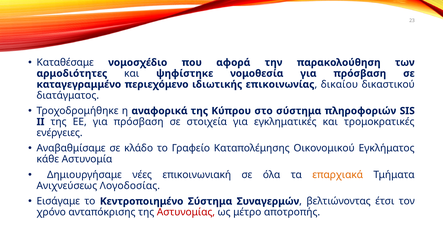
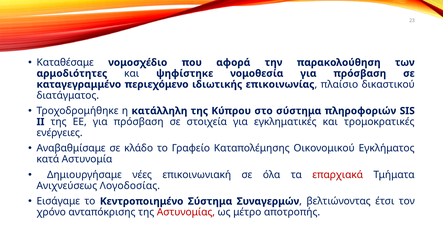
δικαίου: δικαίου -> πλαίσιο (339, 84)
αναφορικά: αναφορικά -> κατάλληλη (159, 111)
κάθε: κάθε -> κατά (48, 159)
επαρχιακά colour: orange -> red (338, 175)
